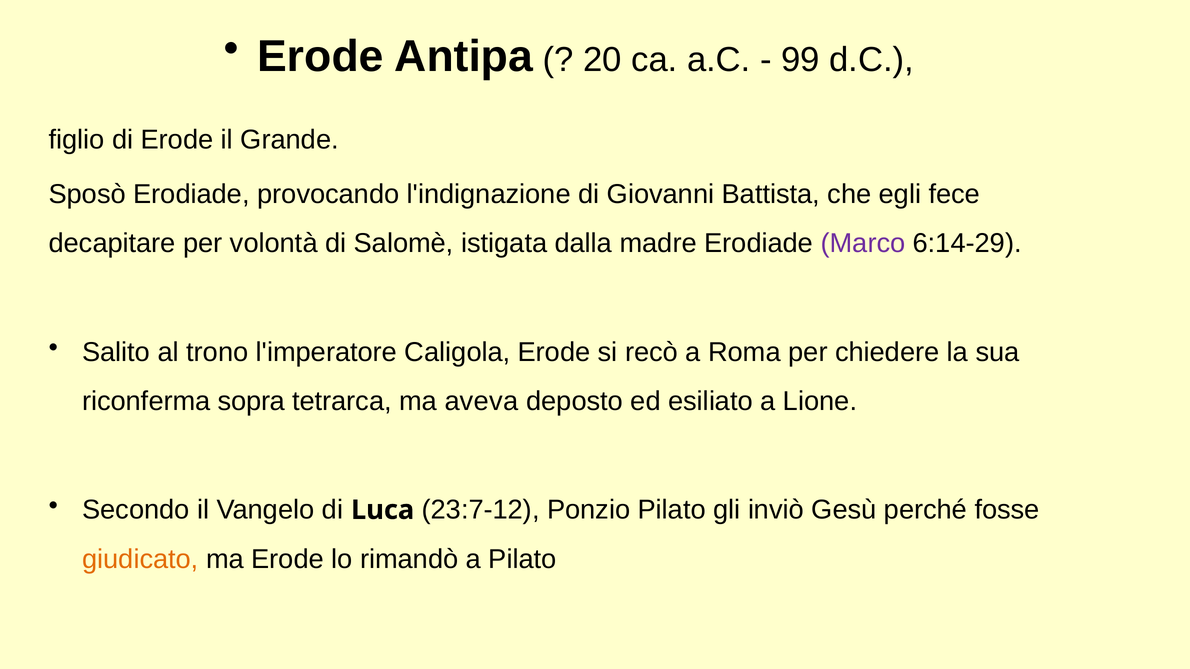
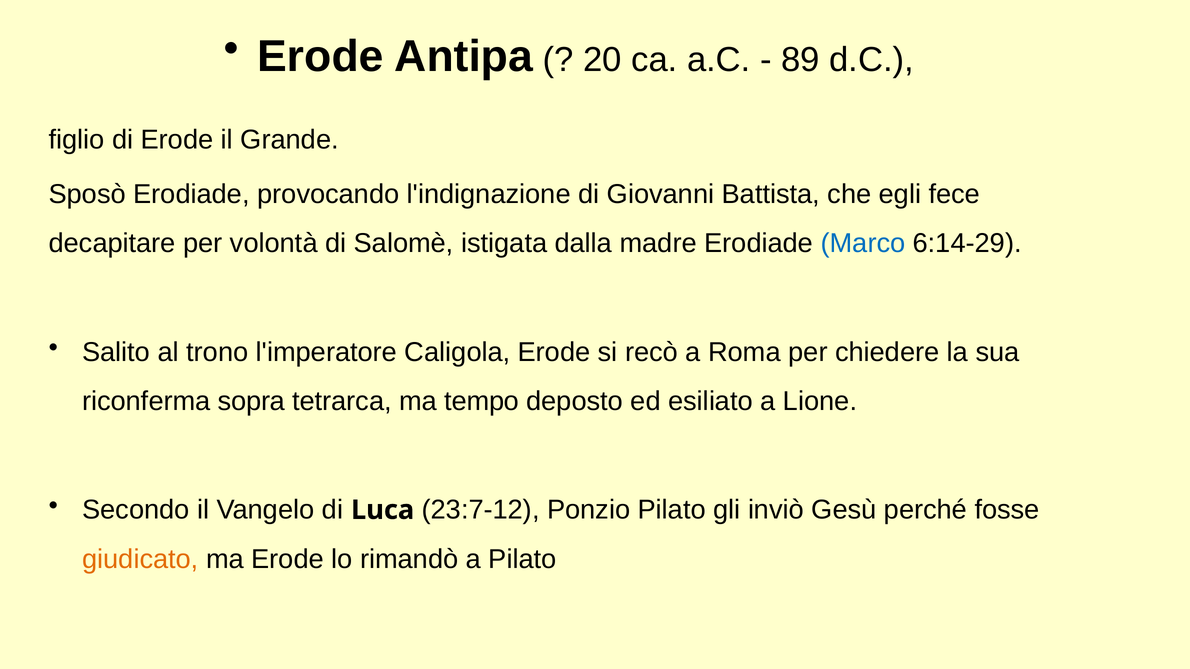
99: 99 -> 89 (800, 60)
Marco colour: purple -> blue (863, 243)
aveva: aveva -> tempo (482, 401)
